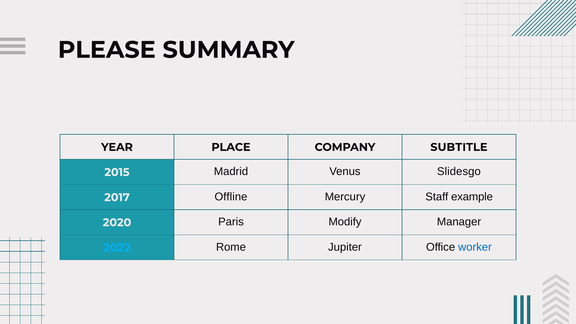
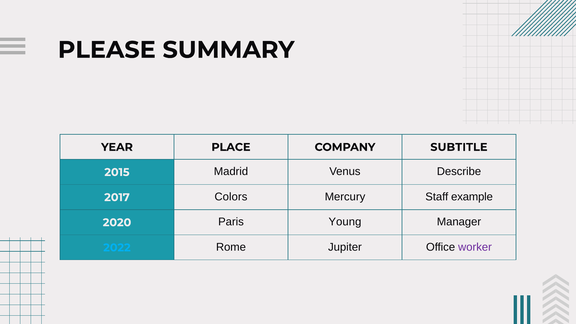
Slidesgo: Slidesgo -> Describe (459, 172)
Offline: Offline -> Colors (231, 197)
Modify: Modify -> Young (345, 222)
worker colour: blue -> purple (475, 247)
